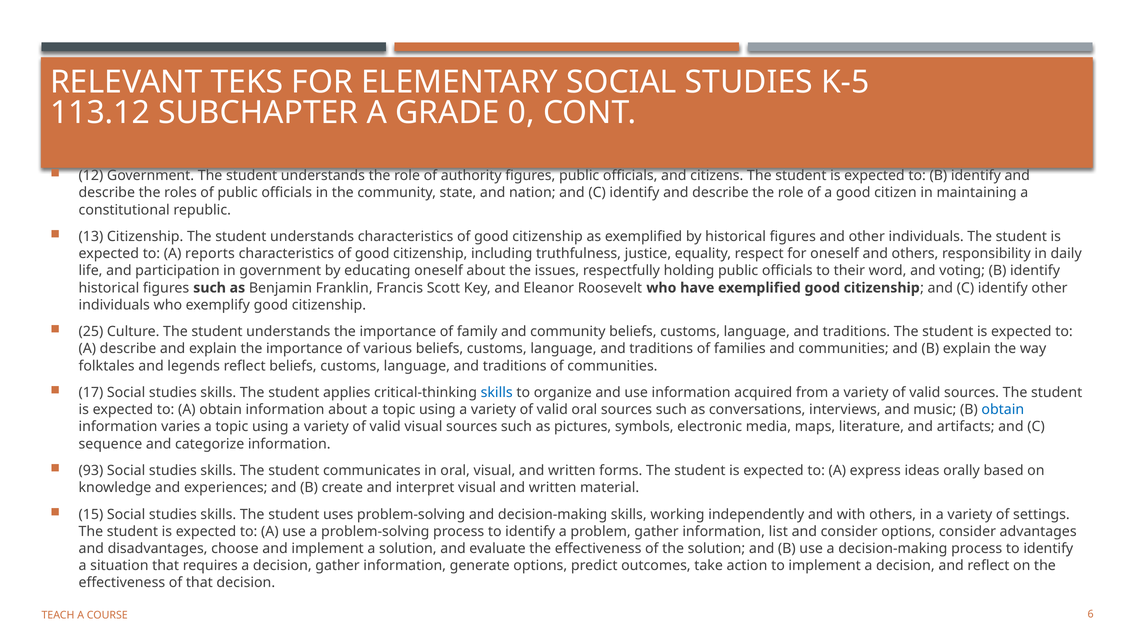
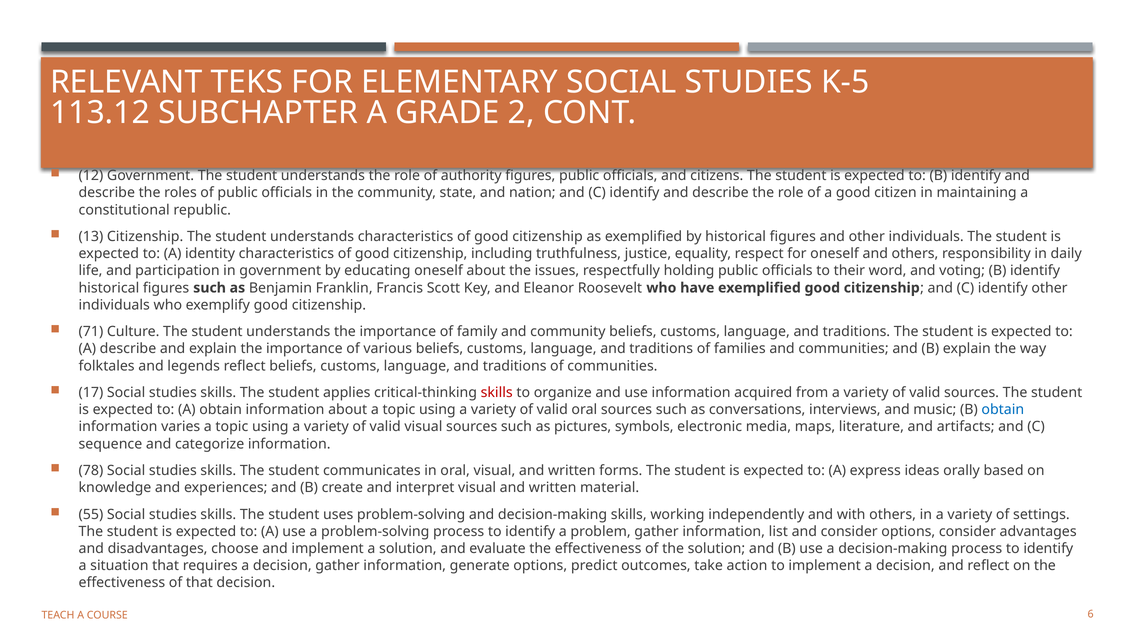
0: 0 -> 2 (521, 113)
reports: reports -> identity (210, 254)
25: 25 -> 71 (91, 332)
skills colour: blue -> red (497, 393)
93: 93 -> 78 (91, 471)
15: 15 -> 55 (91, 515)
